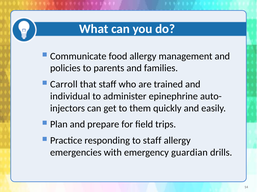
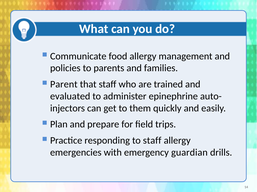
Carroll: Carroll -> Parent (64, 85)
individual: individual -> evaluated (70, 97)
